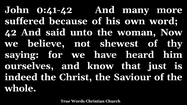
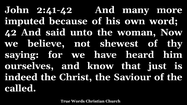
0:41-42: 0:41-42 -> 2:41-42 (54, 10)
suffered: suffered -> imputed (25, 21)
whole: whole -> called (20, 89)
